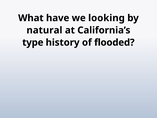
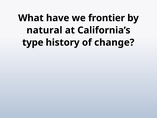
looking: looking -> frontier (107, 18)
flooded: flooded -> change (114, 42)
